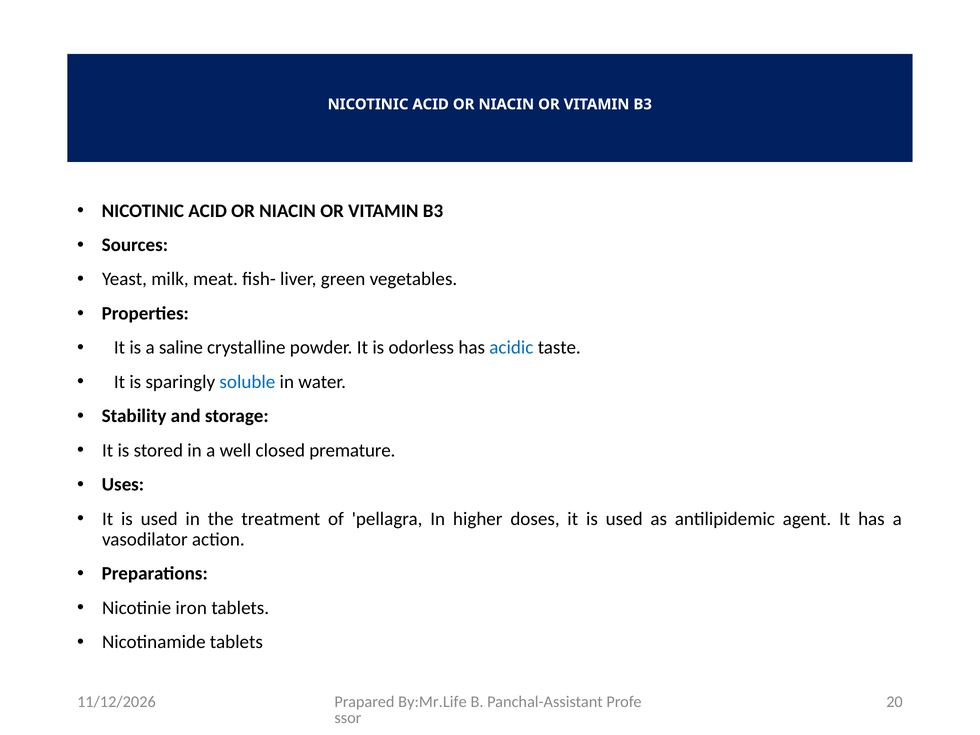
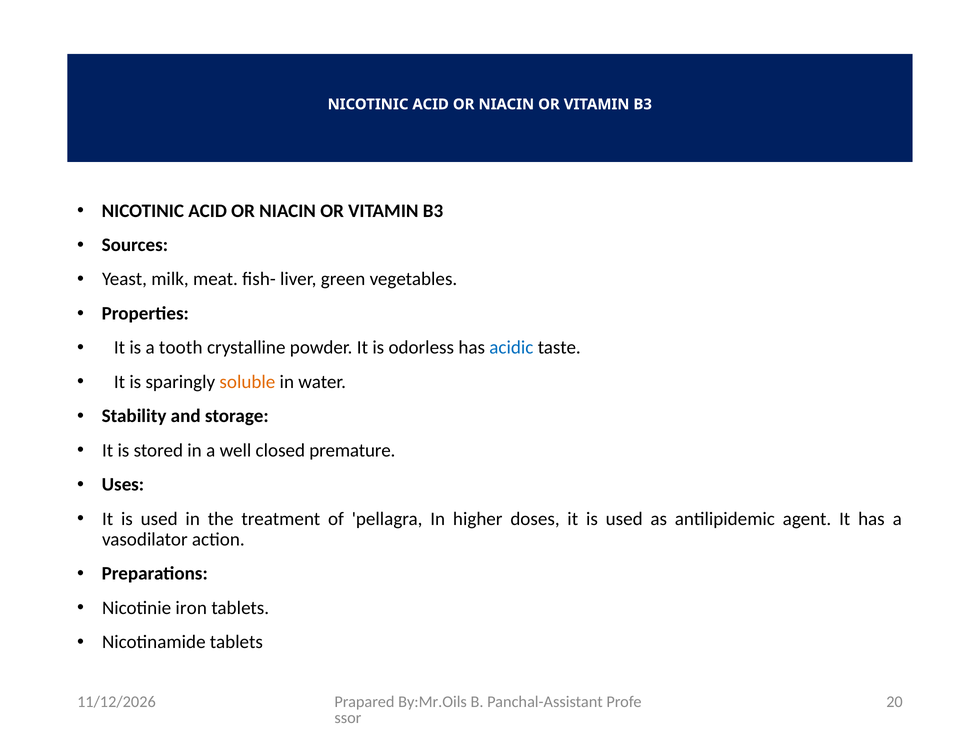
saline: saline -> tooth (181, 348)
soluble colour: blue -> orange (247, 382)
By:Mr.Life: By:Mr.Life -> By:Mr.Oils (433, 702)
